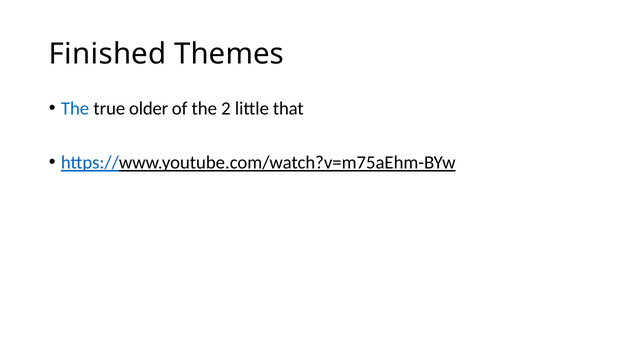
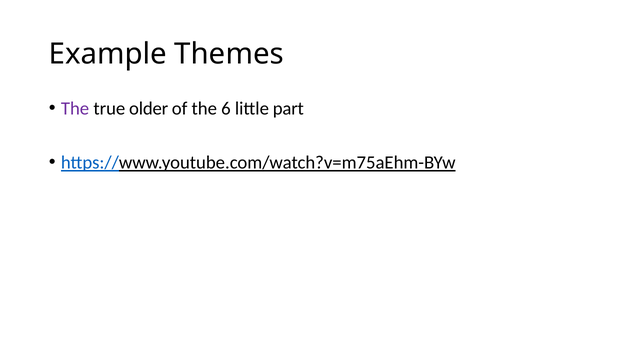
Finished: Finished -> Example (108, 54)
The colour: blue -> purple (75, 109)
2: 2 -> 6 (226, 109)
that: that -> part (288, 109)
